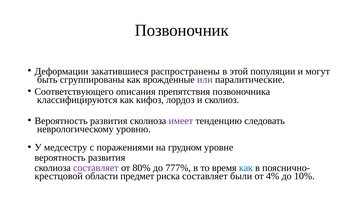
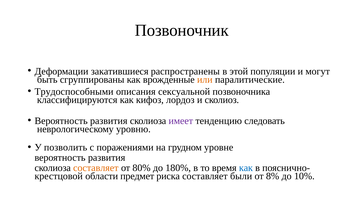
или colour: purple -> orange (205, 80)
Соответствующего: Соответствующего -> Трудоспособными (74, 92)
препятствия: препятствия -> сексуальной (184, 92)
медсестру: медсестру -> позволить (66, 147)
составляет colour: purple -> orange (96, 168)
777%: 777% -> 180% (178, 168)
4%: 4% -> 8% (273, 176)
